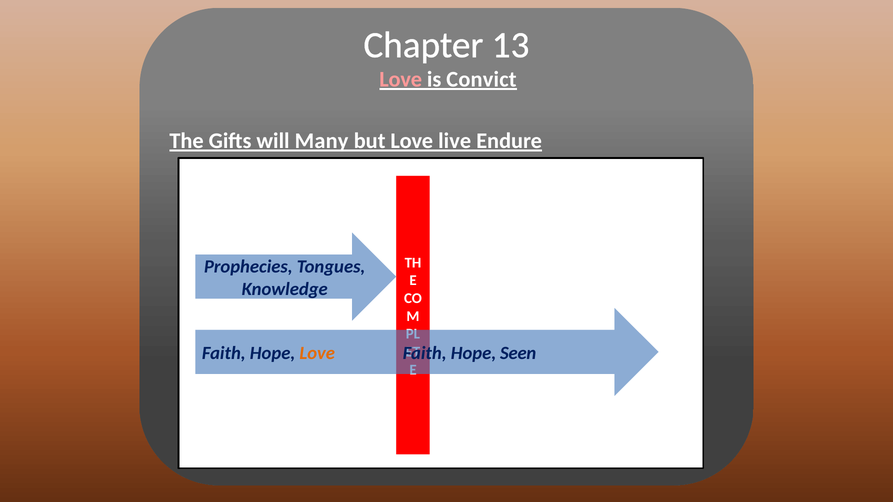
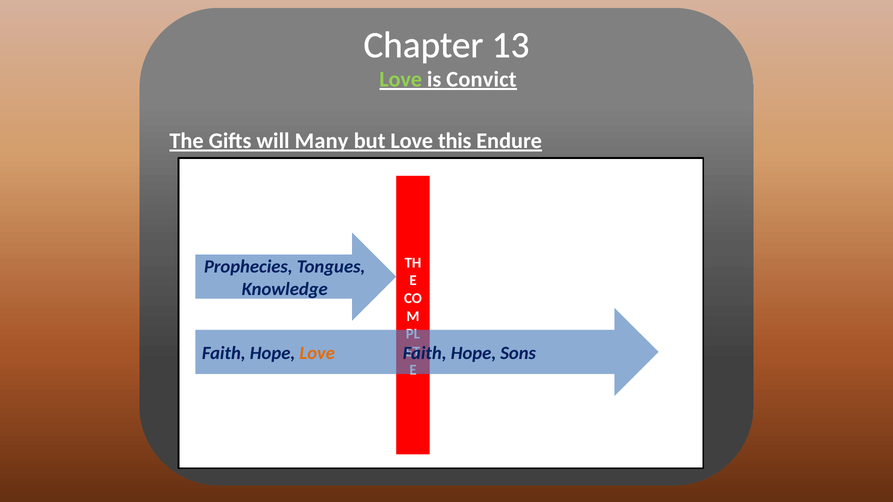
Love colour: pink -> light green (401, 80)
live: live -> this (455, 141)
Seen: Seen -> Sons (518, 353)
